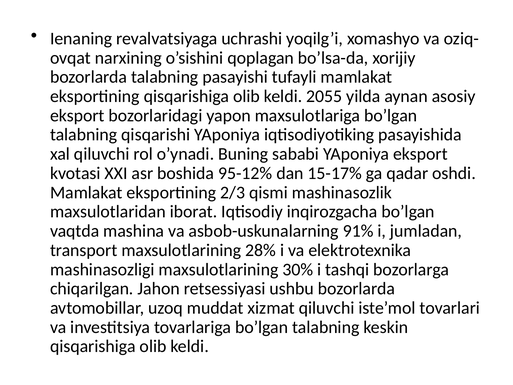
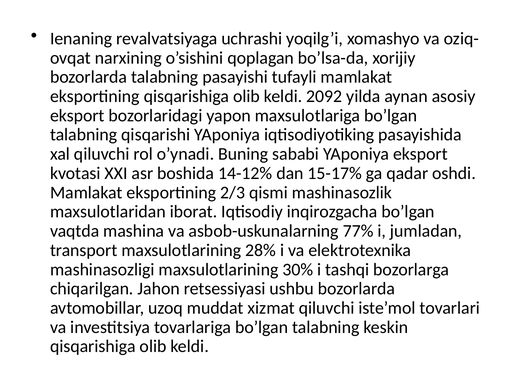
2055: 2055 -> 2092 (324, 96)
95-12%: 95-12% -> 14-12% (245, 173)
91%: 91% -> 77% (358, 231)
